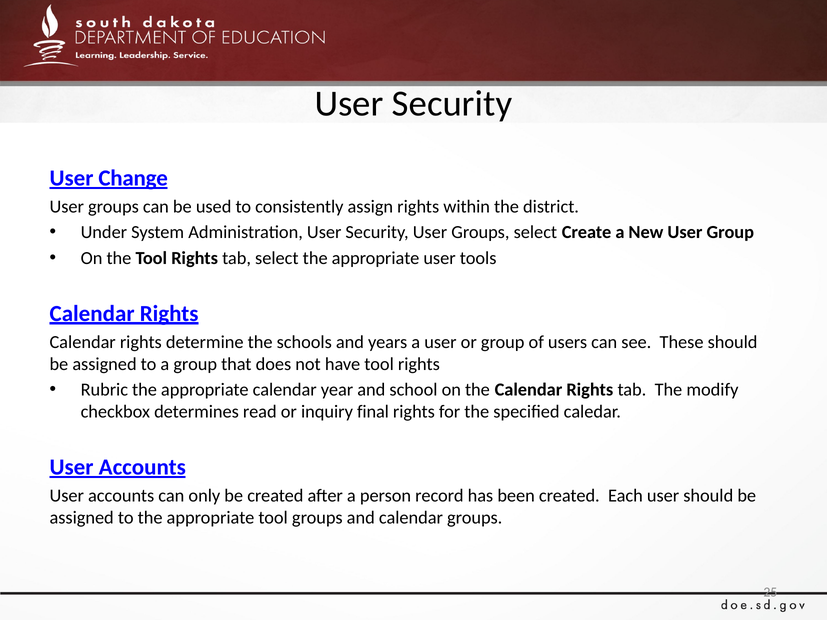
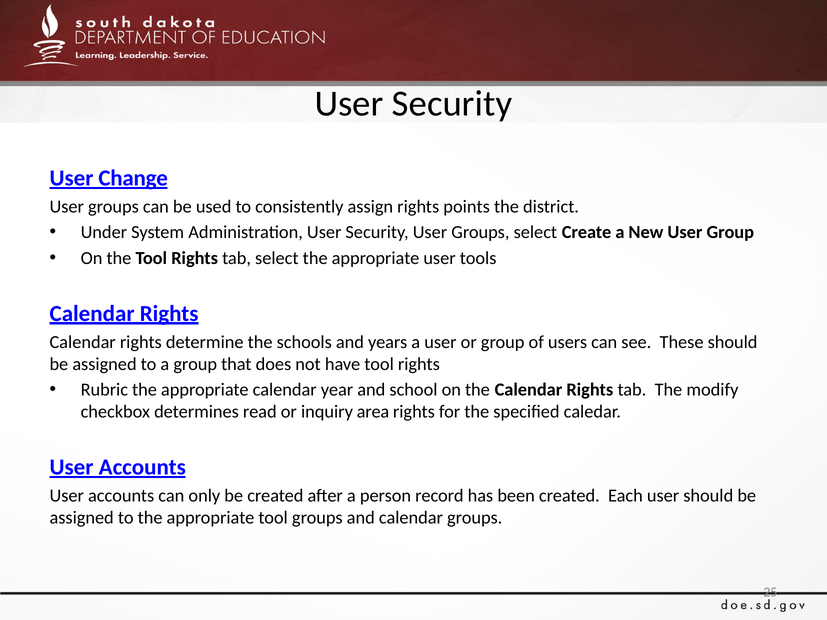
within: within -> points (467, 207)
final: final -> area (373, 412)
